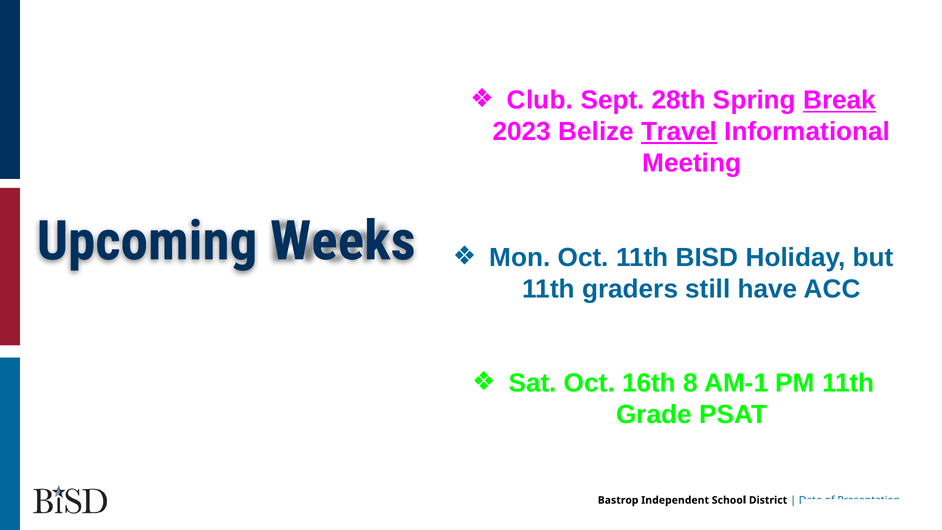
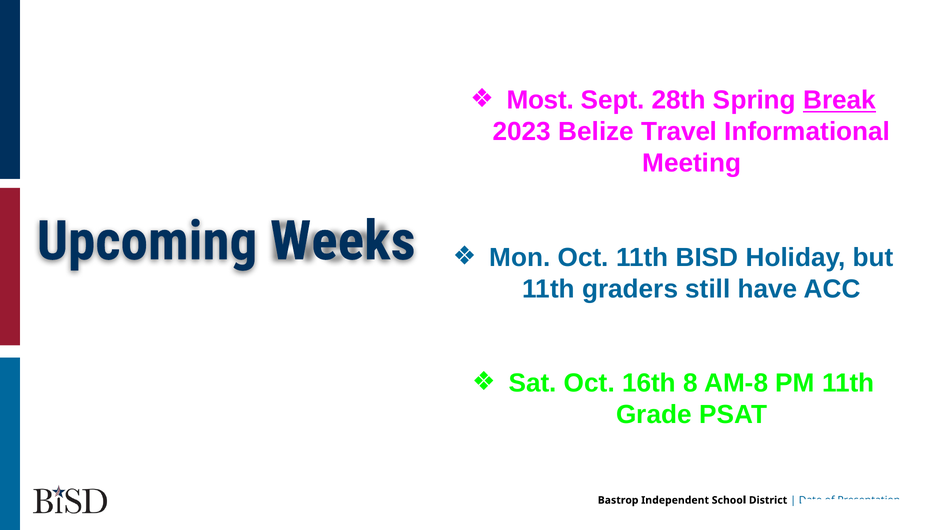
Club: Club -> Most (540, 100)
Travel underline: present -> none (679, 132)
AM-1: AM-1 -> AM-8 (736, 383)
